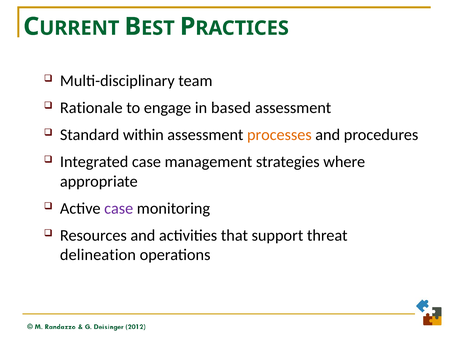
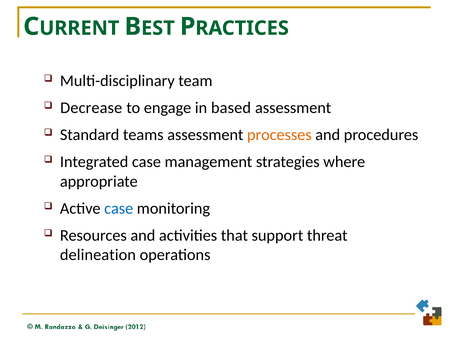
Rationale: Rationale -> Decrease (91, 108)
within: within -> teams (143, 135)
case colour: purple -> blue (119, 208)
